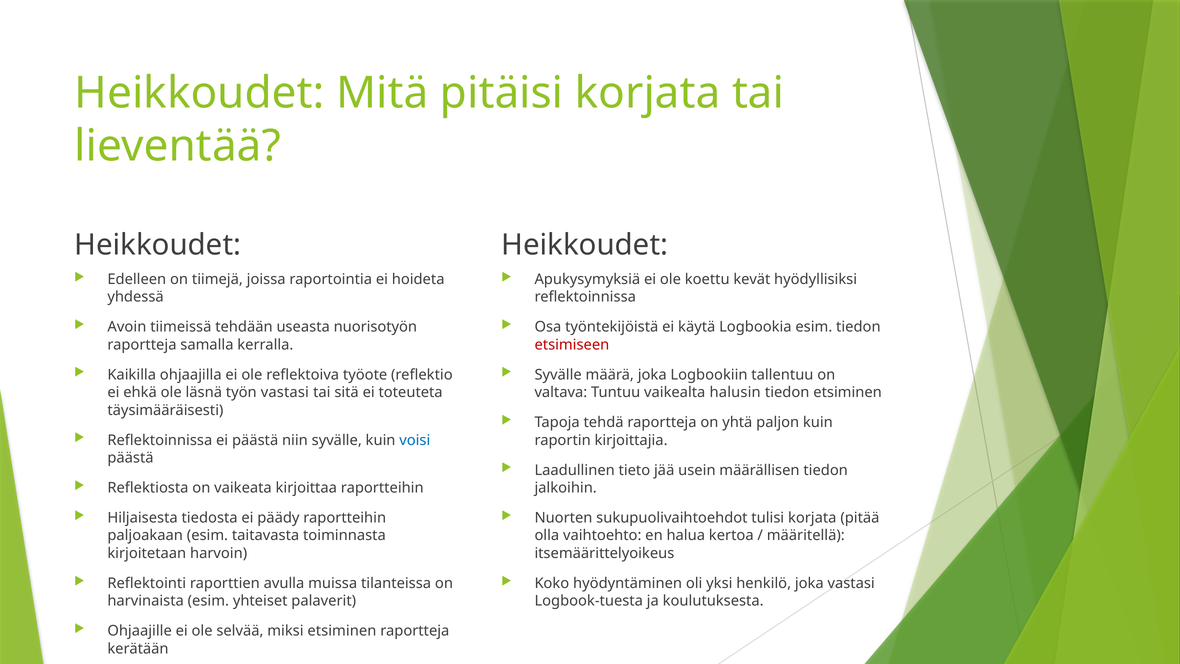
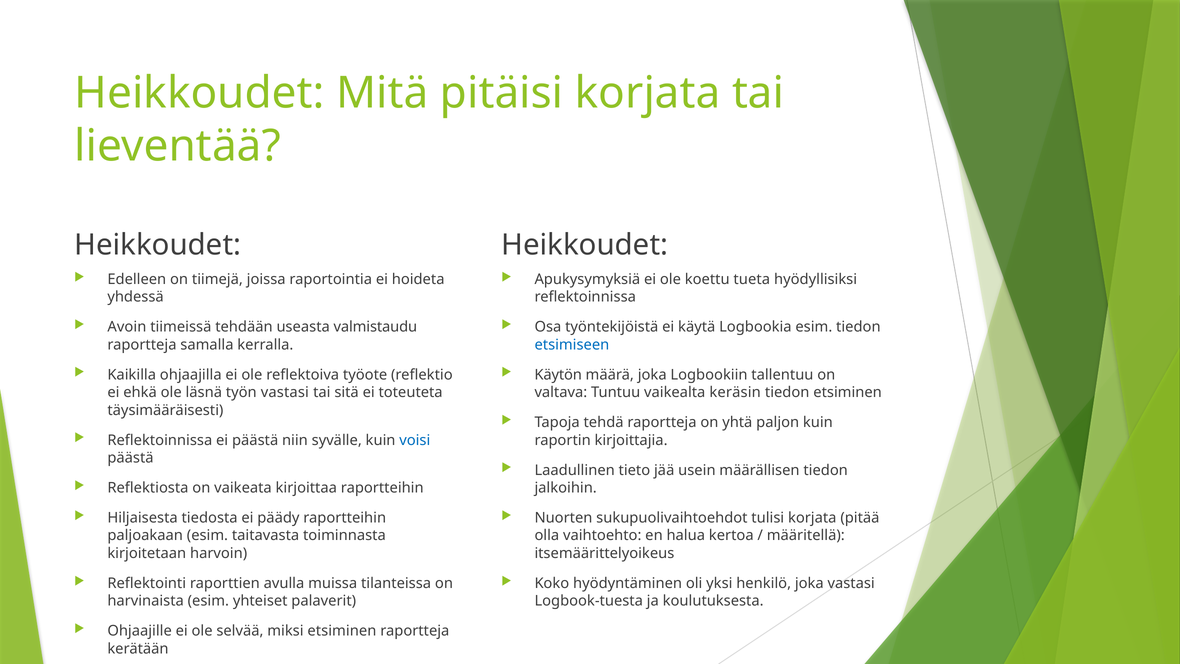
kevät: kevät -> tueta (752, 279)
nuorisotyön: nuorisotyön -> valmistaudu (375, 327)
etsimiseen colour: red -> blue (572, 345)
Syvälle: Syvälle -> Käytön (558, 375)
halusin: halusin -> keräsin (735, 392)
